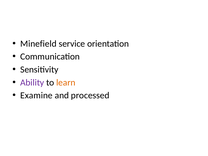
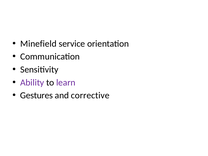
learn colour: orange -> purple (66, 82)
Examine: Examine -> Gestures (37, 95)
processed: processed -> corrective (90, 95)
